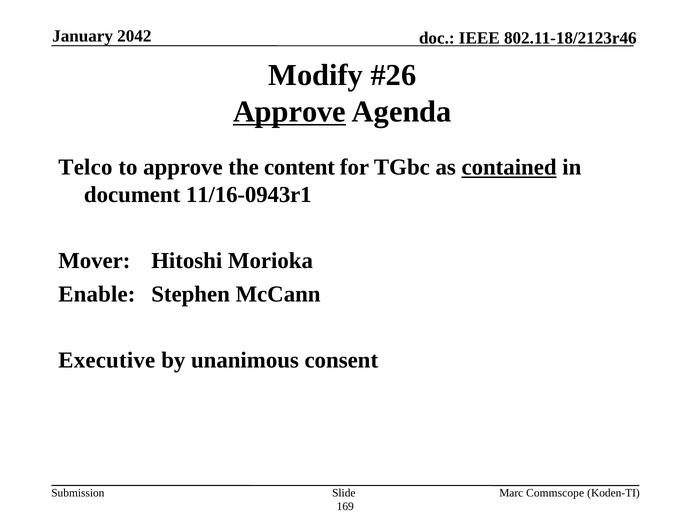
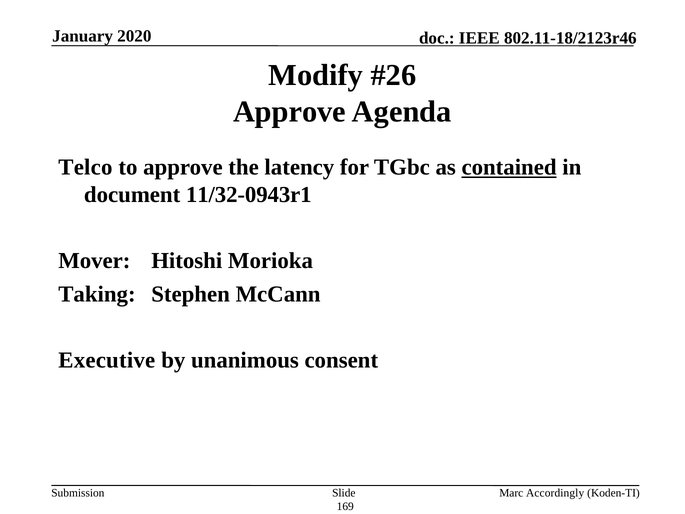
2042: 2042 -> 2020 (134, 36)
Approve underline: present -> none (289, 112)
content: content -> latency (299, 167)
11/16-0943r1: 11/16-0943r1 -> 11/32-0943r1 (249, 195)
Enable: Enable -> Taking (97, 294)
Commscope: Commscope -> Accordingly (555, 493)
